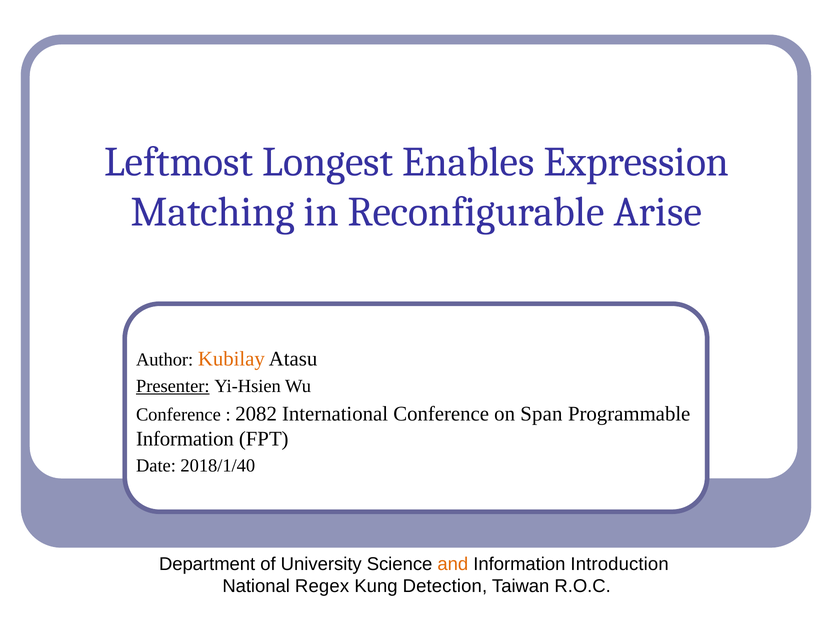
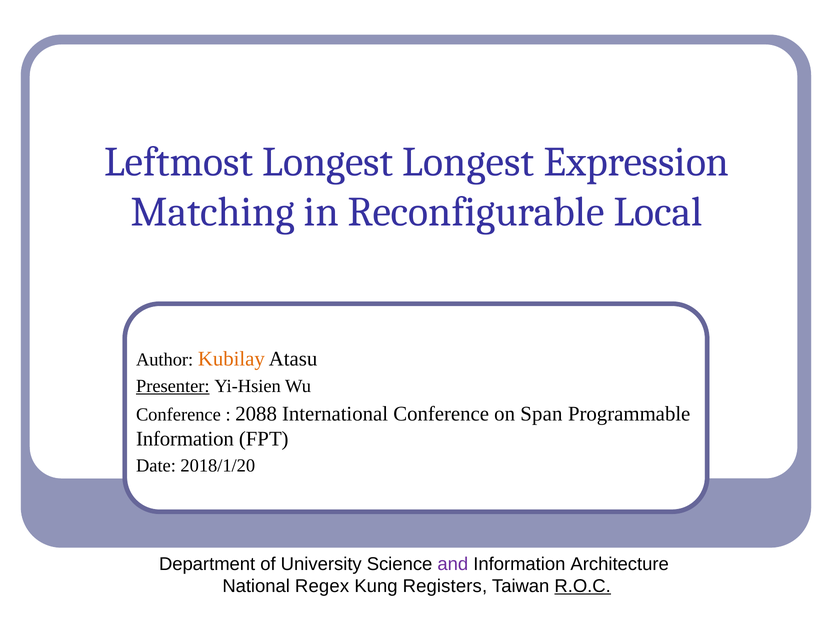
Longest Enables: Enables -> Longest (468, 162)
Arise: Arise -> Local (658, 212)
2082: 2082 -> 2088 (256, 414)
2018/1/40: 2018/1/40 -> 2018/1/20 (218, 466)
and colour: orange -> purple (453, 564)
Introduction: Introduction -> Architecture (620, 564)
Detection: Detection -> Registers (445, 586)
R.O.C underline: none -> present (583, 586)
